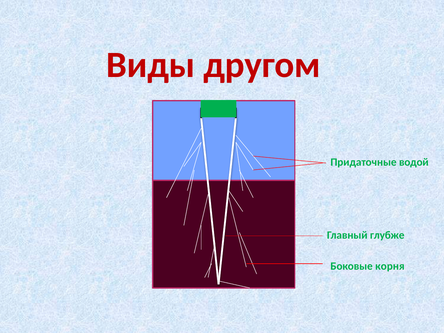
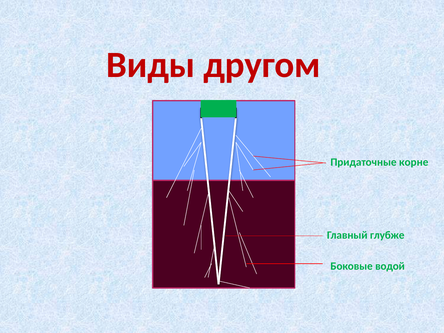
водой: водой -> корне (414, 162)
корня: корня -> водой (390, 266)
